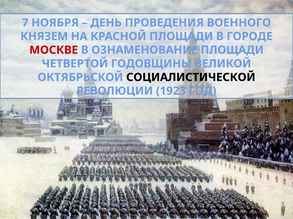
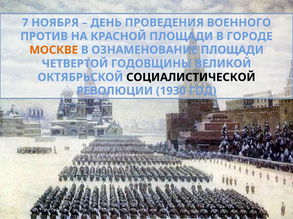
КНЯЗЕМ: КНЯЗЕМ -> ПРОТИВ (44, 36)
МОСКВЕ colour: red -> orange (54, 50)
1923: 1923 -> 1930 (171, 91)
